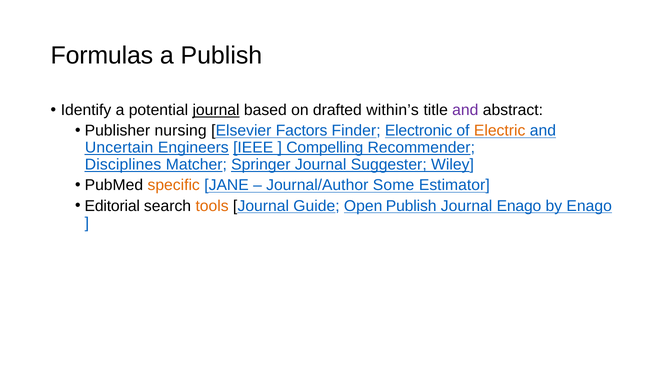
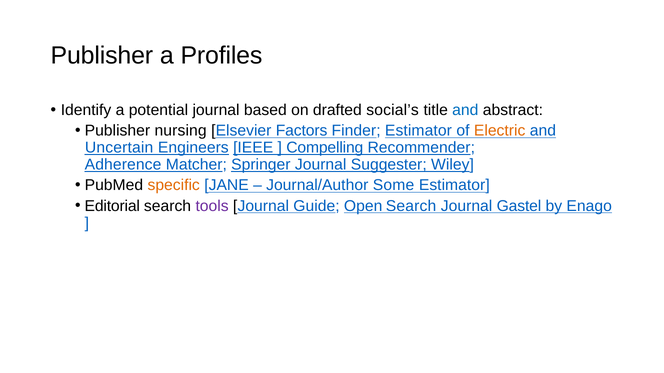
Formulas: Formulas -> Publisher (102, 56)
a Publish: Publish -> Profiles (221, 56)
journal underline: present -> none (216, 110)
within’s: within’s -> social’s (393, 110)
and colour: purple -> blue (465, 110)
Finder Electronic: Electronic -> Estimator (418, 131)
Disciplines: Disciplines -> Adherence (123, 165)
tools colour: orange -> purple (212, 206)
Open Publish: Publish -> Search (411, 206)
Journal Enago: Enago -> Gastel (519, 206)
